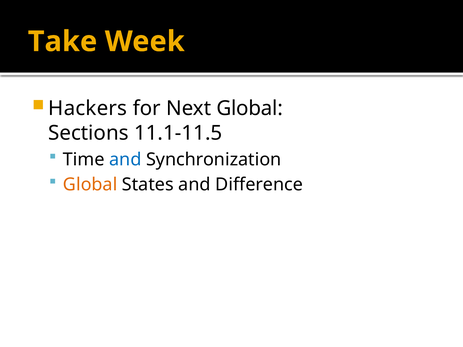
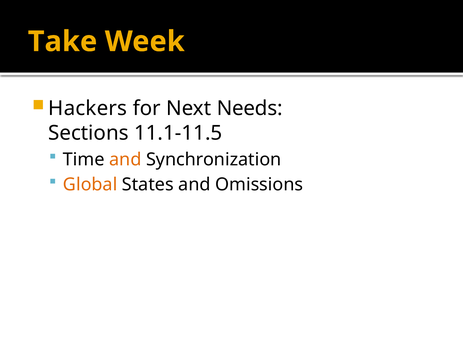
Next Global: Global -> Needs (250, 108)
and colour: blue -> orange (125, 160)
Difference: Difference -> Omissions (259, 185)
